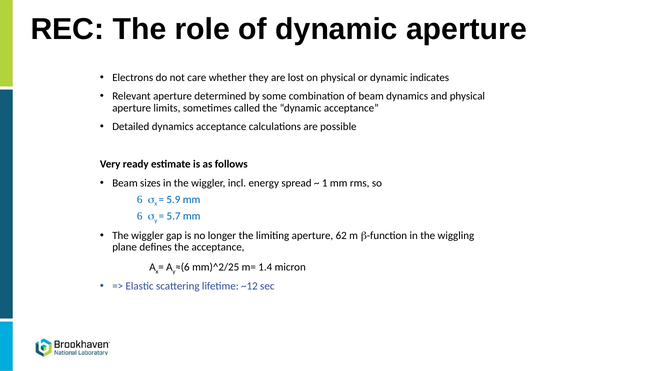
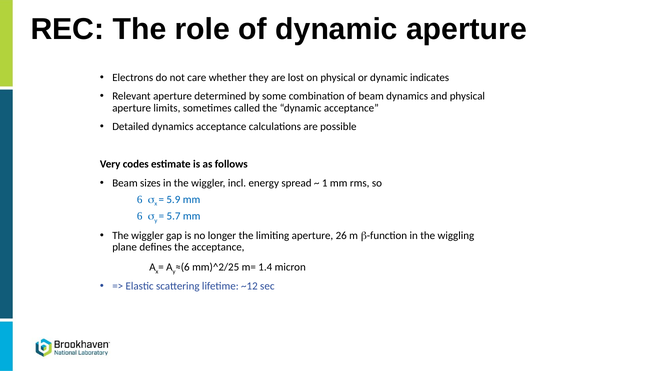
ready: ready -> codes (136, 164)
62: 62 -> 26 (341, 235)
